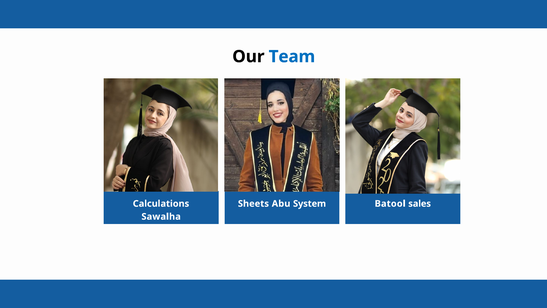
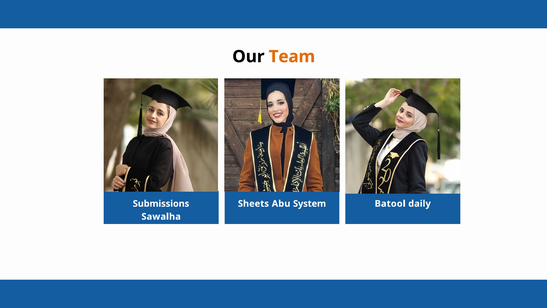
Team colour: blue -> orange (292, 57)
Calculations: Calculations -> Submissions (161, 203)
sales: sales -> daily (420, 203)
